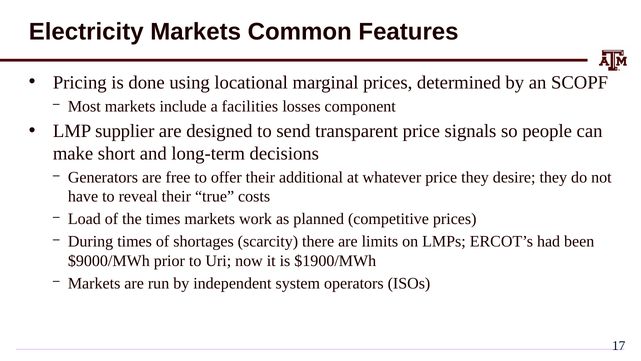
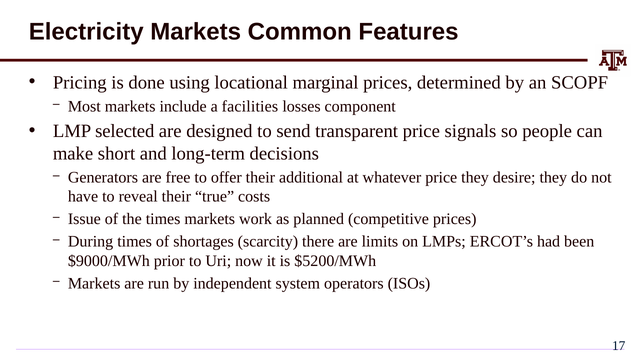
supplier: supplier -> selected (125, 131)
Load: Load -> Issue (84, 219)
$1900/MWh: $1900/MWh -> $5200/MWh (335, 260)
